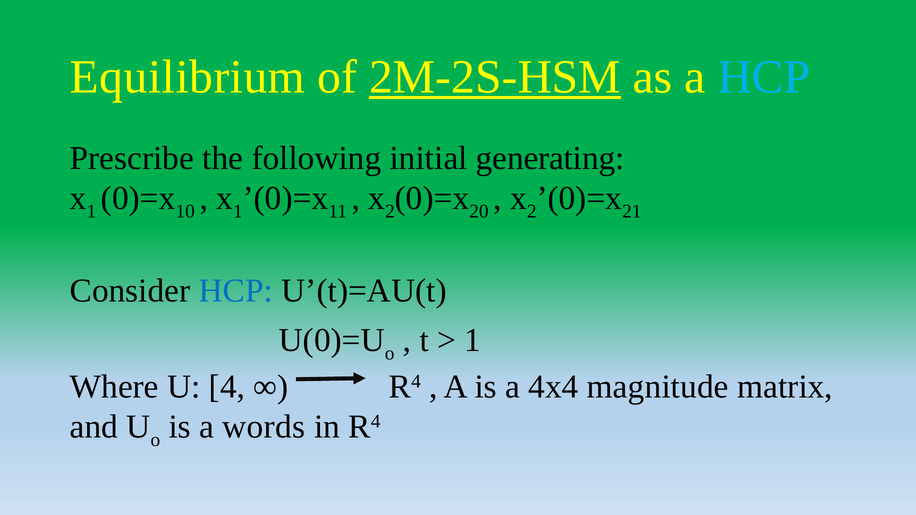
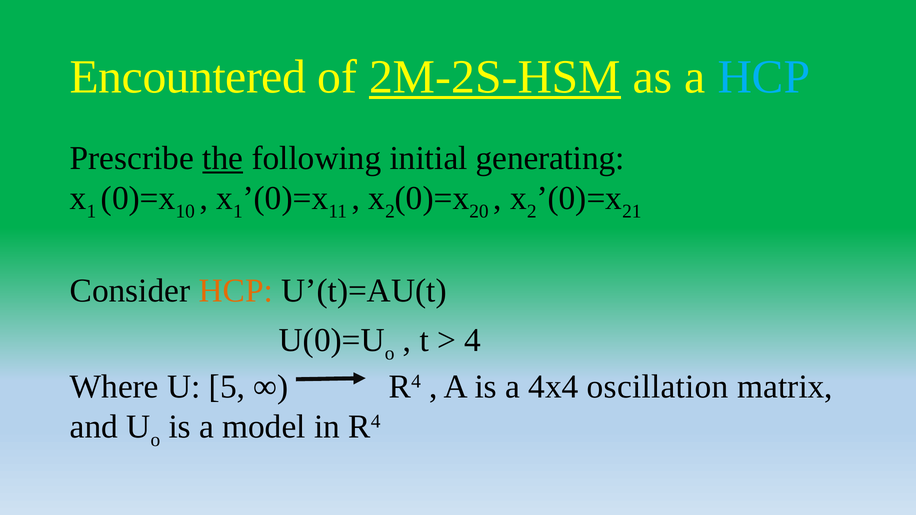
Equilibrium: Equilibrium -> Encountered (188, 77)
the underline: none -> present (223, 158)
HCP colour: blue -> orange (236, 291)
1: 1 -> 4 (473, 340)
4: 4 -> 5 (227, 387)
magnitude: magnitude -> oscillation (658, 387)
words: words -> model (264, 427)
